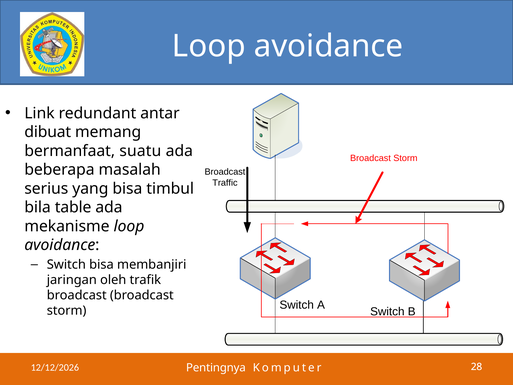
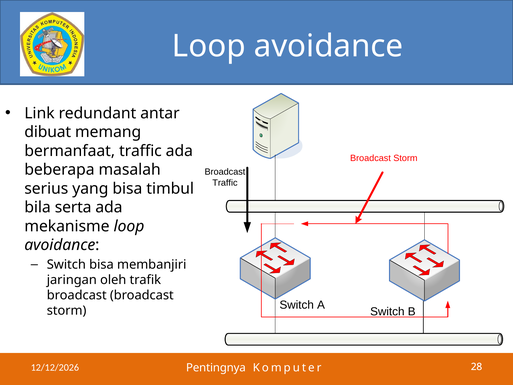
bermanfaat suatu: suatu -> traffic (140, 151)
table: table -> serta (73, 207)
